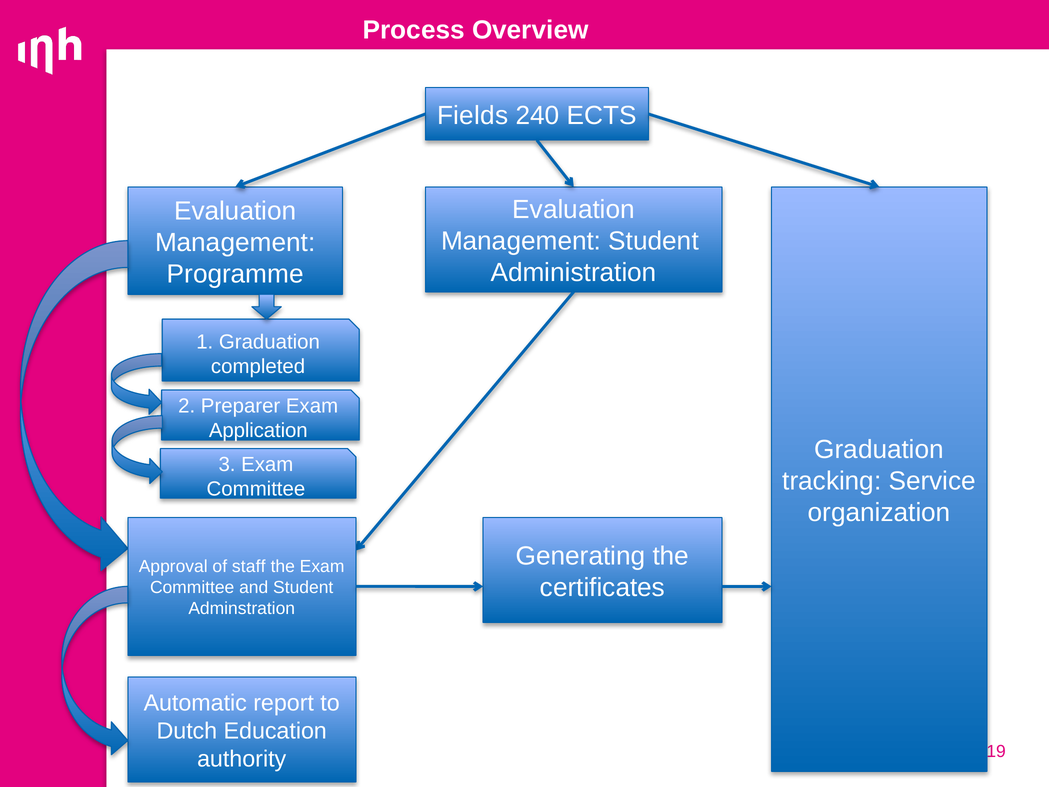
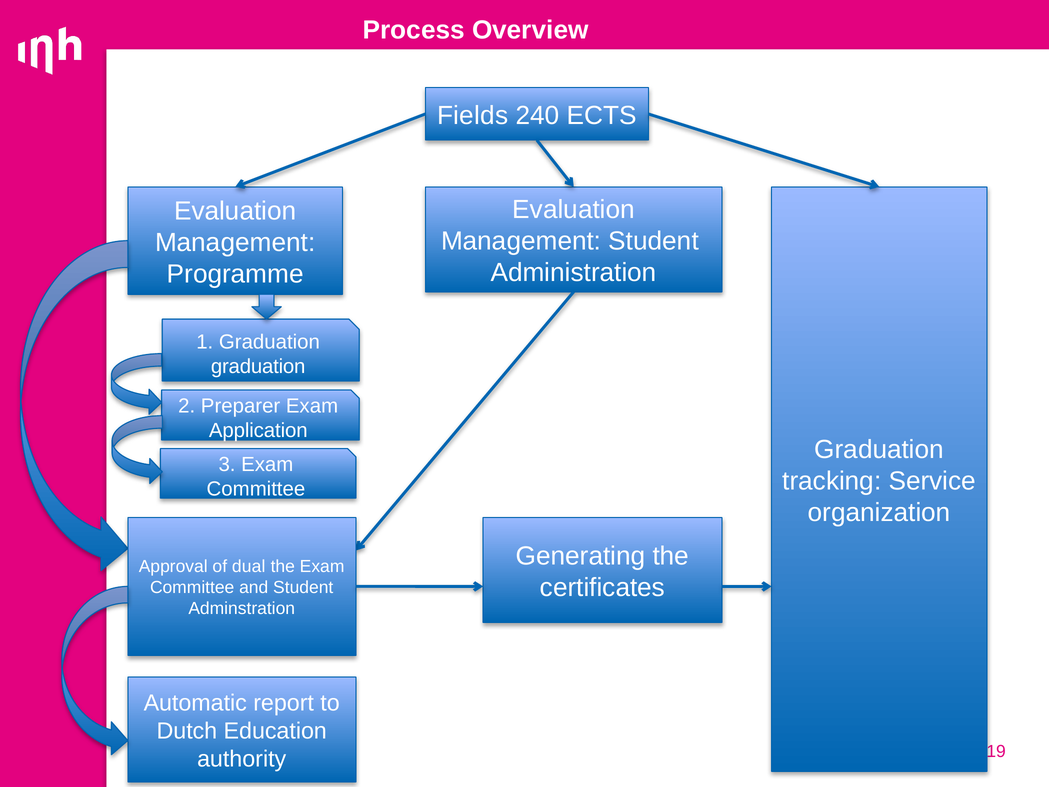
completed: completed -> graduation (258, 366)
staff: staff -> dual (249, 566)
